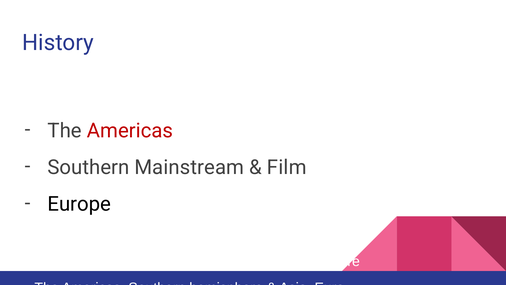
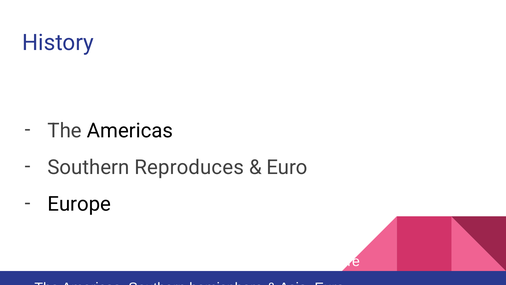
Americas colour: red -> black (130, 130)
Mainstream: Mainstream -> Reproduces (189, 167)
Film: Film -> Euro (287, 167)
